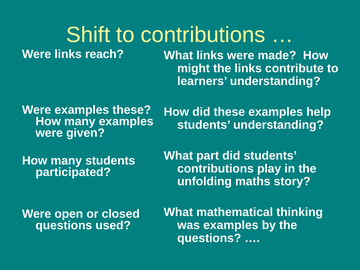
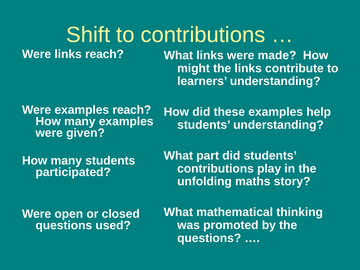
examples these: these -> reach (132, 110)
was examples: examples -> promoted (231, 225)
